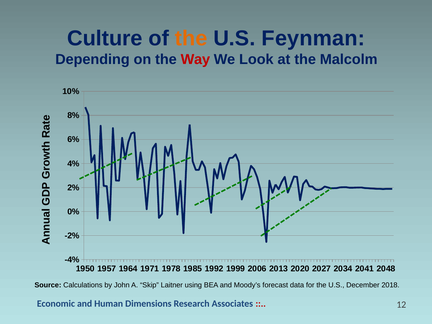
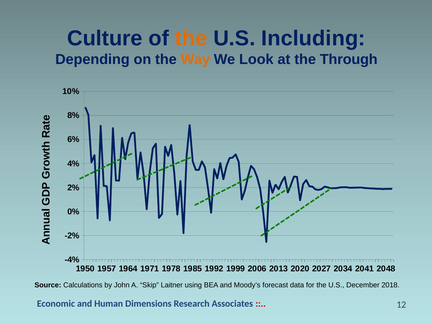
Feynman: Feynman -> Including (313, 38)
Way colour: red -> orange (195, 59)
Malcolm: Malcolm -> Through (349, 59)
